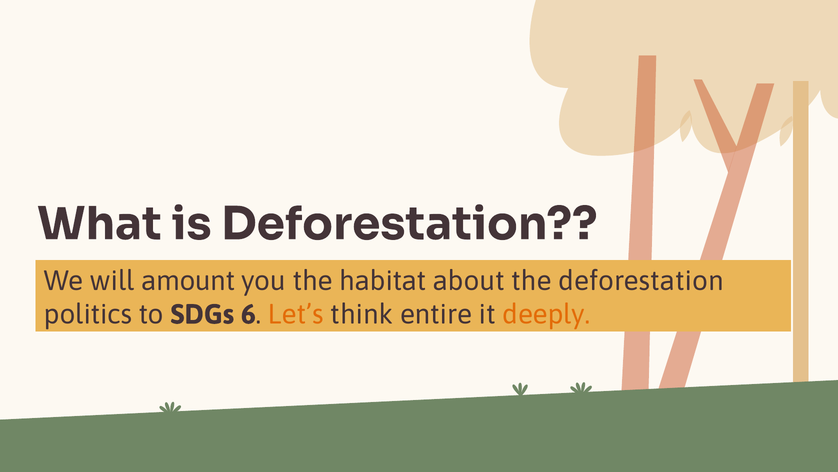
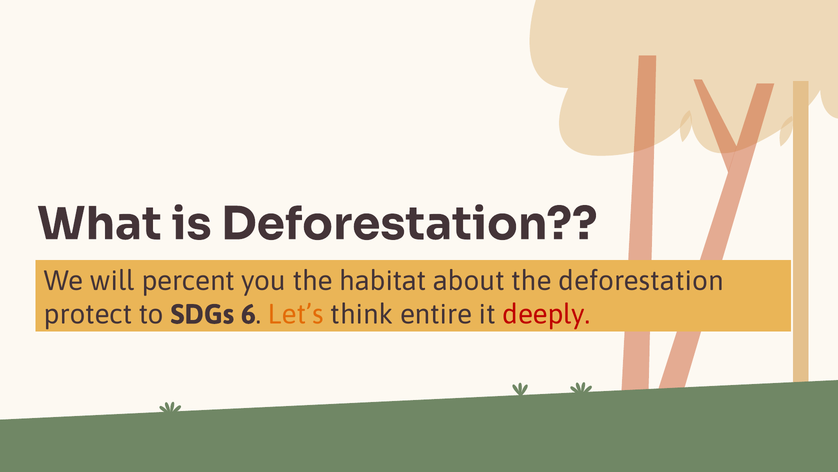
amount: amount -> percent (188, 281)
politics: politics -> protect (88, 314)
deeply colour: orange -> red (546, 314)
